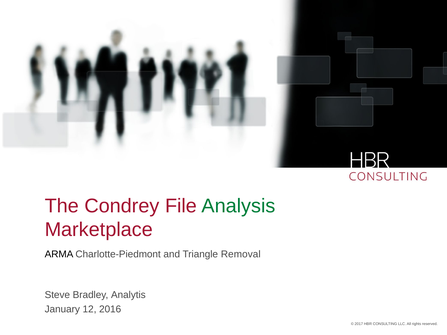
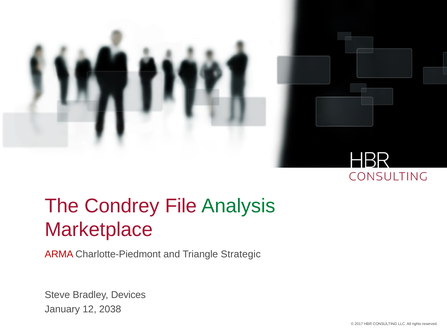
ARMA colour: black -> red (59, 254)
Removal: Removal -> Strategic (241, 254)
Analytis: Analytis -> Devices (128, 295)
2016: 2016 -> 2038 (110, 310)
